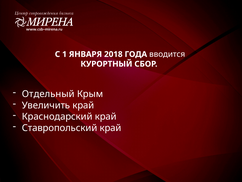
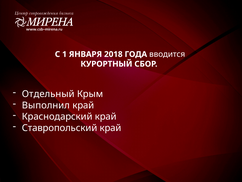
Увеличить: Увеличить -> Выполнил (46, 105)
